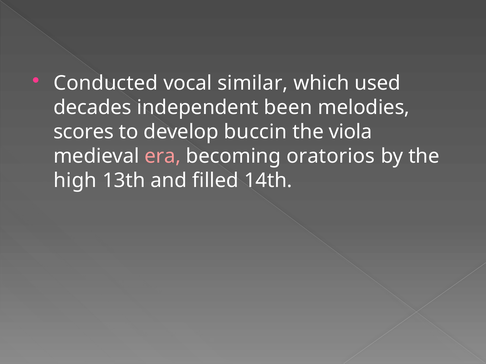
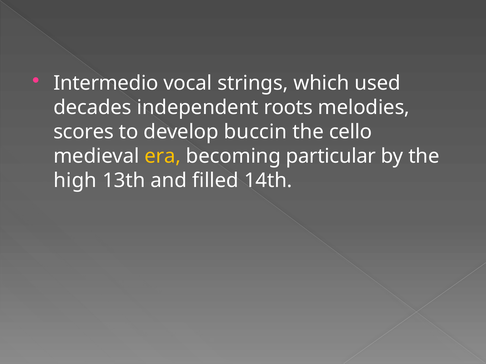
Conducted: Conducted -> Intermedio (106, 83)
similar: similar -> strings (253, 83)
been: been -> roots (288, 108)
viola: viola -> cello (351, 132)
era colour: pink -> yellow (163, 156)
oratorios: oratorios -> particular (331, 156)
